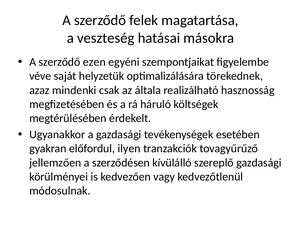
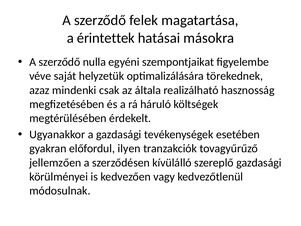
veszteség: veszteség -> érintettek (106, 38)
ezen: ezen -> nulla (94, 62)
